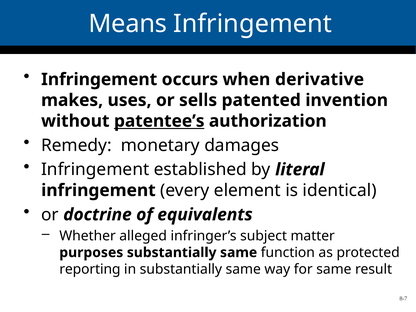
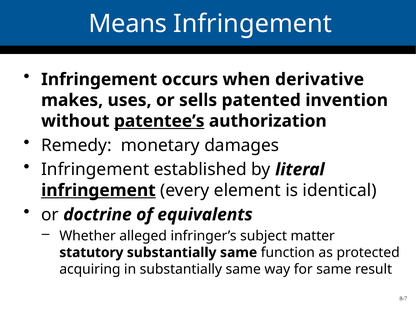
infringement underline: none -> present (98, 190)
purposes: purposes -> statutory (91, 253)
reporting: reporting -> acquiring (90, 269)
